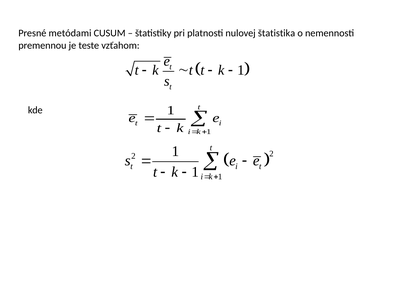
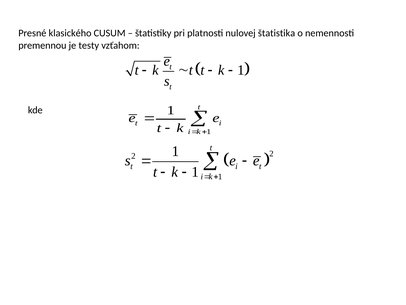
metódami: metódami -> klasického (70, 33)
teste: teste -> testy (89, 45)
